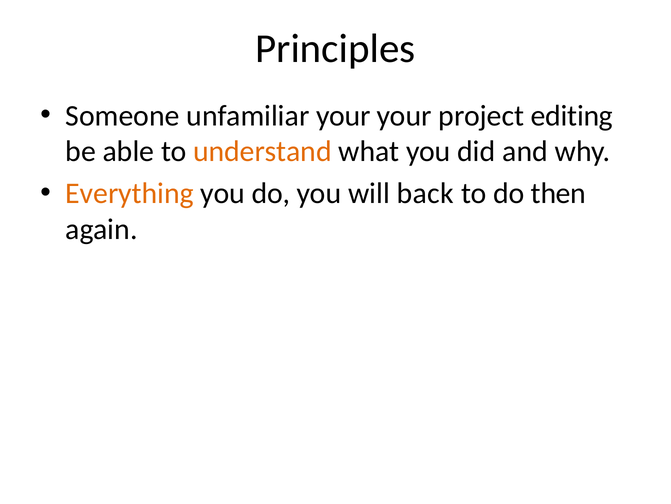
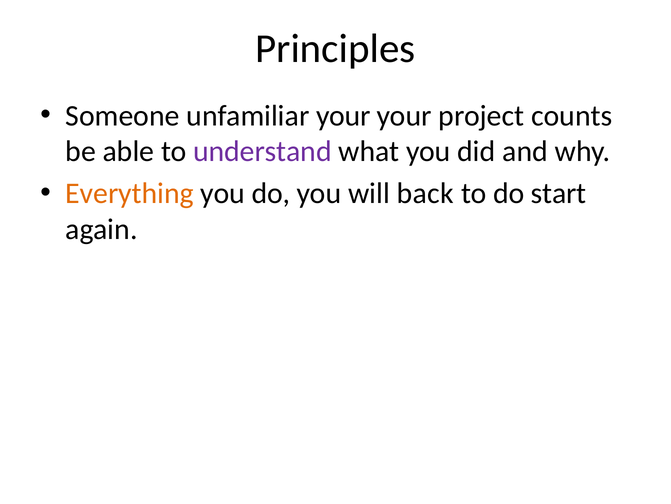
editing: editing -> counts (572, 116)
understand colour: orange -> purple (262, 151)
then: then -> start (559, 193)
